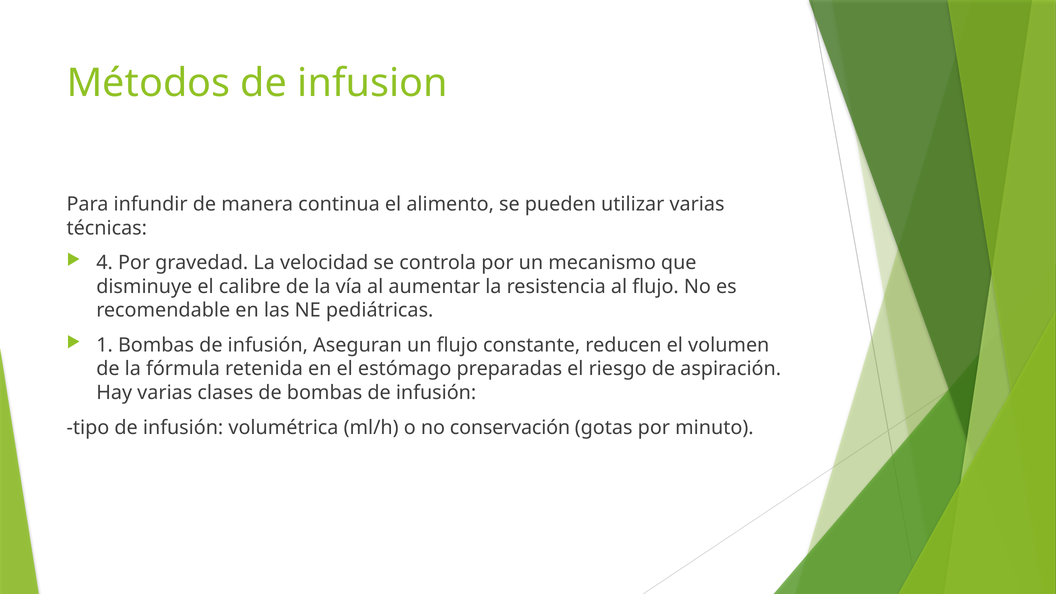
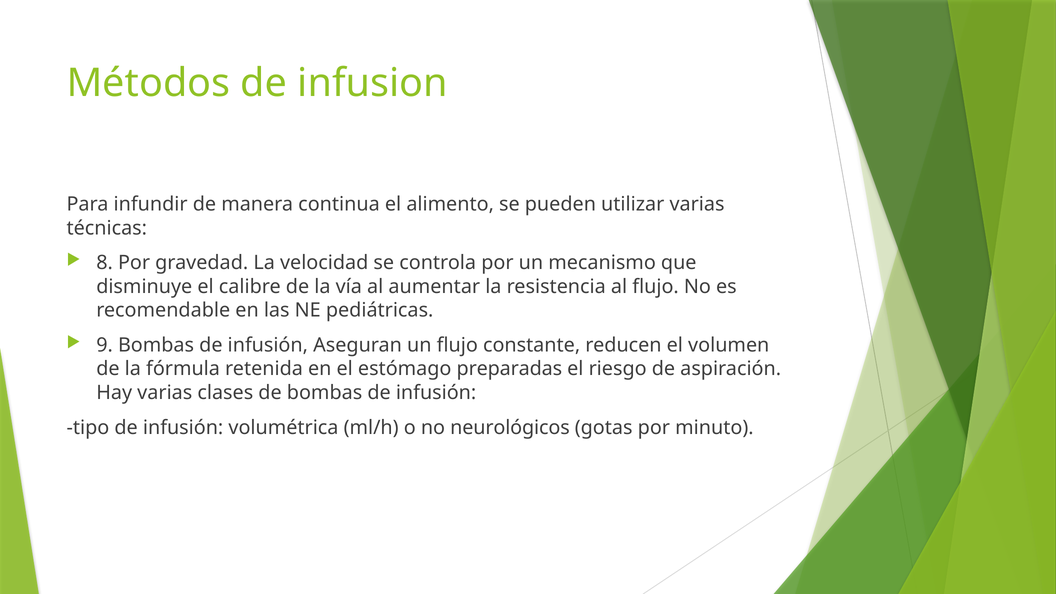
4: 4 -> 8 (105, 263)
1: 1 -> 9 (105, 345)
conservación: conservación -> neurológicos (510, 427)
